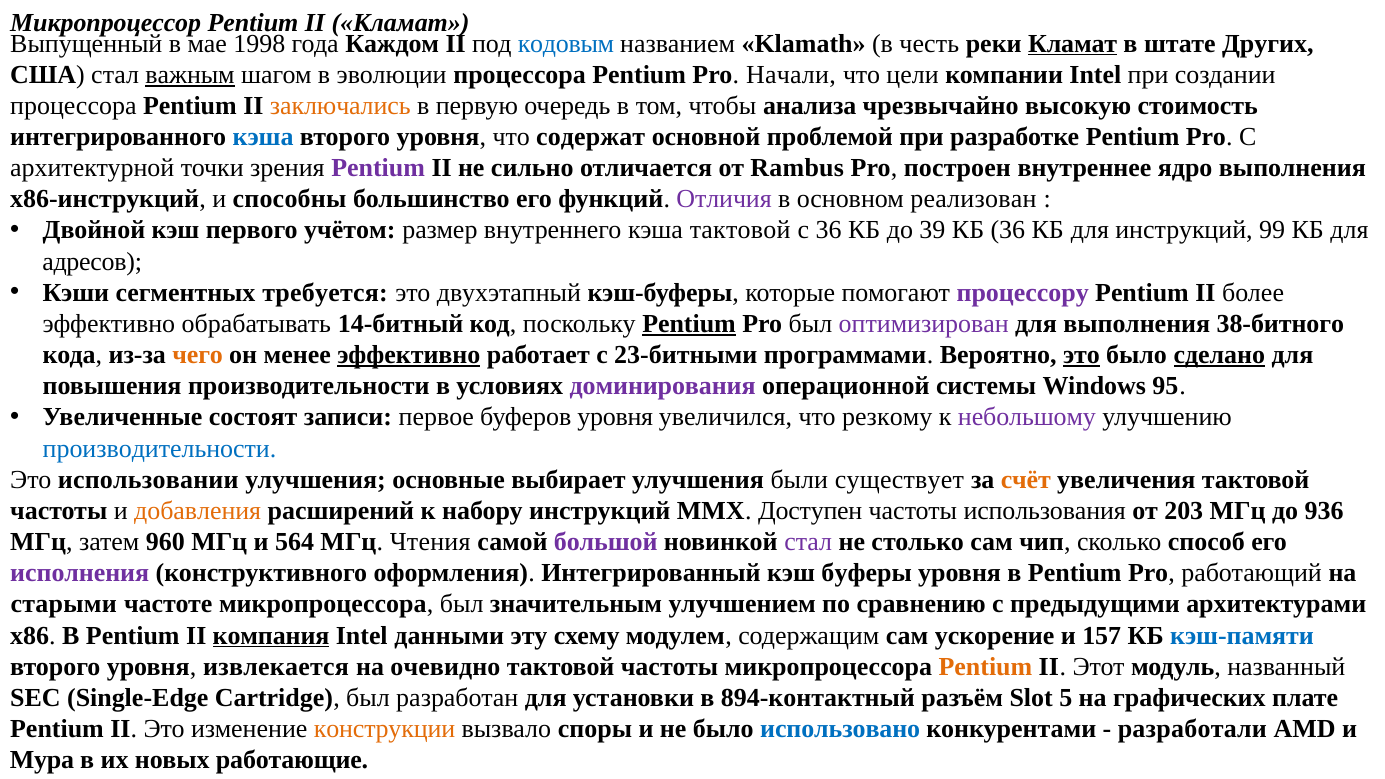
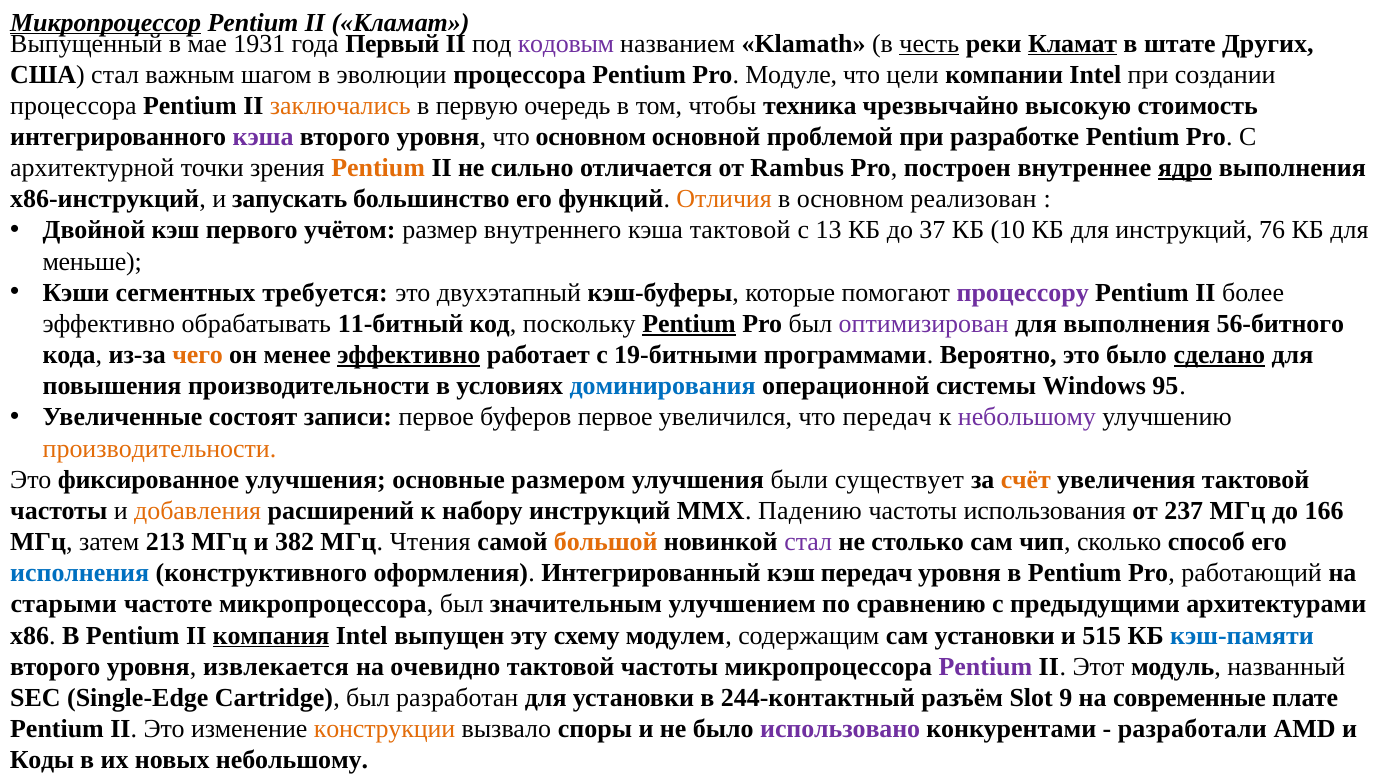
Микропроцессор underline: none -> present (106, 22)
1998: 1998 -> 1931 (259, 43)
Каждом: Каждом -> Первый (392, 43)
кодовым colour: blue -> purple (566, 43)
честь underline: none -> present (929, 43)
важным underline: present -> none (190, 75)
Начали: Начали -> Модуле (791, 75)
анализа: анализа -> техника (810, 106)
кэша colour: blue -> purple (263, 137)
что содержат: содержат -> основном (591, 137)
Pentium colour: purple -> orange (378, 168)
ядро underline: none -> present (1185, 168)
способны: способны -> запускать (290, 199)
Отличия colour: purple -> orange (724, 199)
с 36: 36 -> 13 (829, 230)
39: 39 -> 37 (932, 230)
КБ 36: 36 -> 10 (1008, 230)
99: 99 -> 76 (1272, 230)
адресов: адресов -> меньше (92, 262)
14-битный: 14-битный -> 11-битный (401, 324)
38-битного: 38-битного -> 56-битного (1280, 324)
23-битными: 23-битными -> 19-битными (686, 355)
это underline: present -> none (1081, 355)
доминирования colour: purple -> blue (663, 386)
буферов уровня: уровня -> первое (615, 417)
что резкому: резкому -> передач (887, 417)
производительности colour: blue -> orange (160, 449)
использовании: использовании -> фиксированное (148, 480)
выбирает: выбирает -> размером (568, 480)
Доступен: Доступен -> Падению (810, 511)
203: 203 -> 237 (1184, 511)
936: 936 -> 166 (1324, 511)
960: 960 -> 213 (165, 542)
564: 564 -> 382 (295, 542)
большой colour: purple -> orange (606, 542)
исполнения colour: purple -> blue (80, 573)
кэш буферы: буферы -> передач (867, 573)
данными: данными -> выпущен (449, 636)
сам ускорение: ускорение -> установки (995, 636)
157: 157 -> 515 (1102, 636)
Pentium colour: orange -> purple (985, 667)
894-контактный: 894-контактный -> 244-контактный (818, 698)
5: 5 -> 9 (1066, 698)
графических: графических -> современные (1190, 698)
использовано colour: blue -> purple (840, 729)
Мура: Мура -> Коды (42, 760)
новых работающие: работающие -> небольшому (292, 760)
